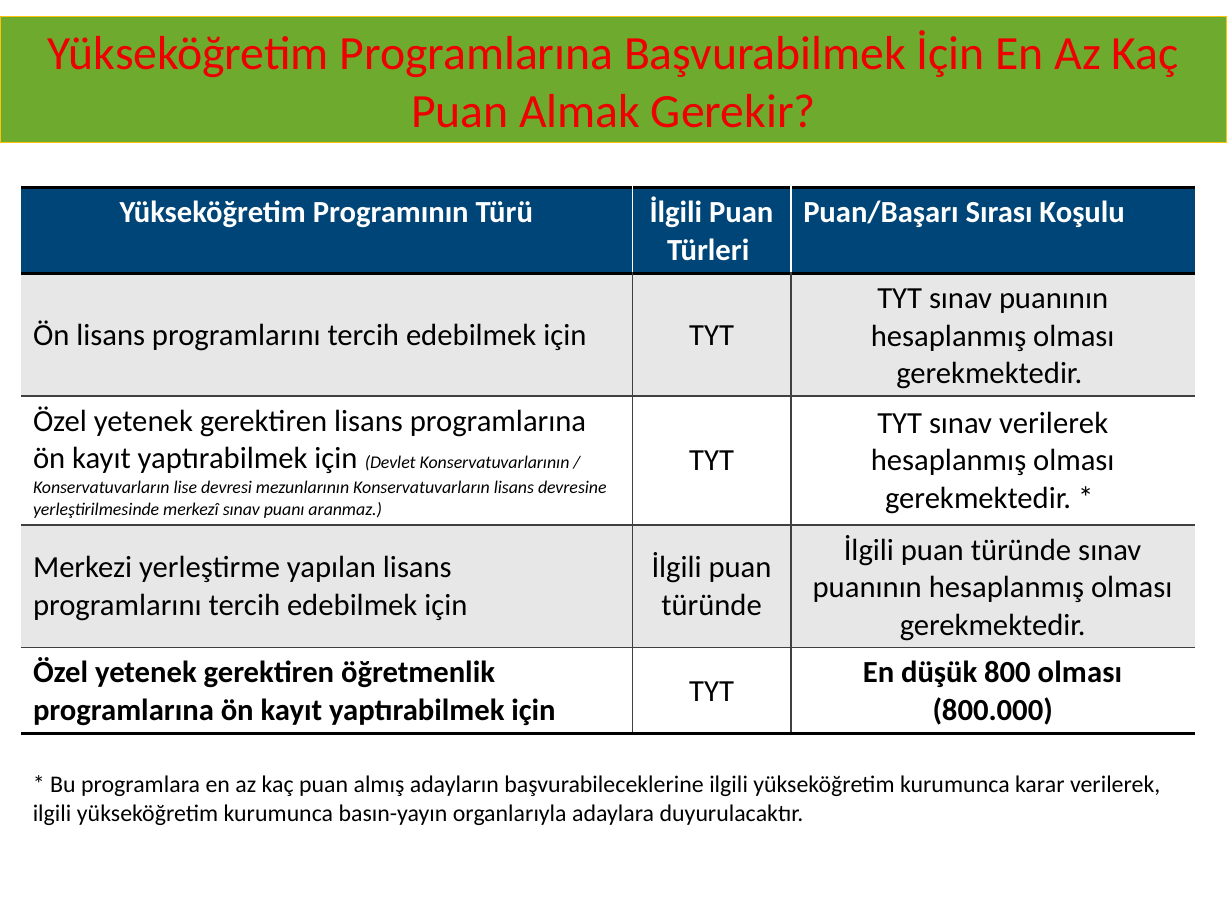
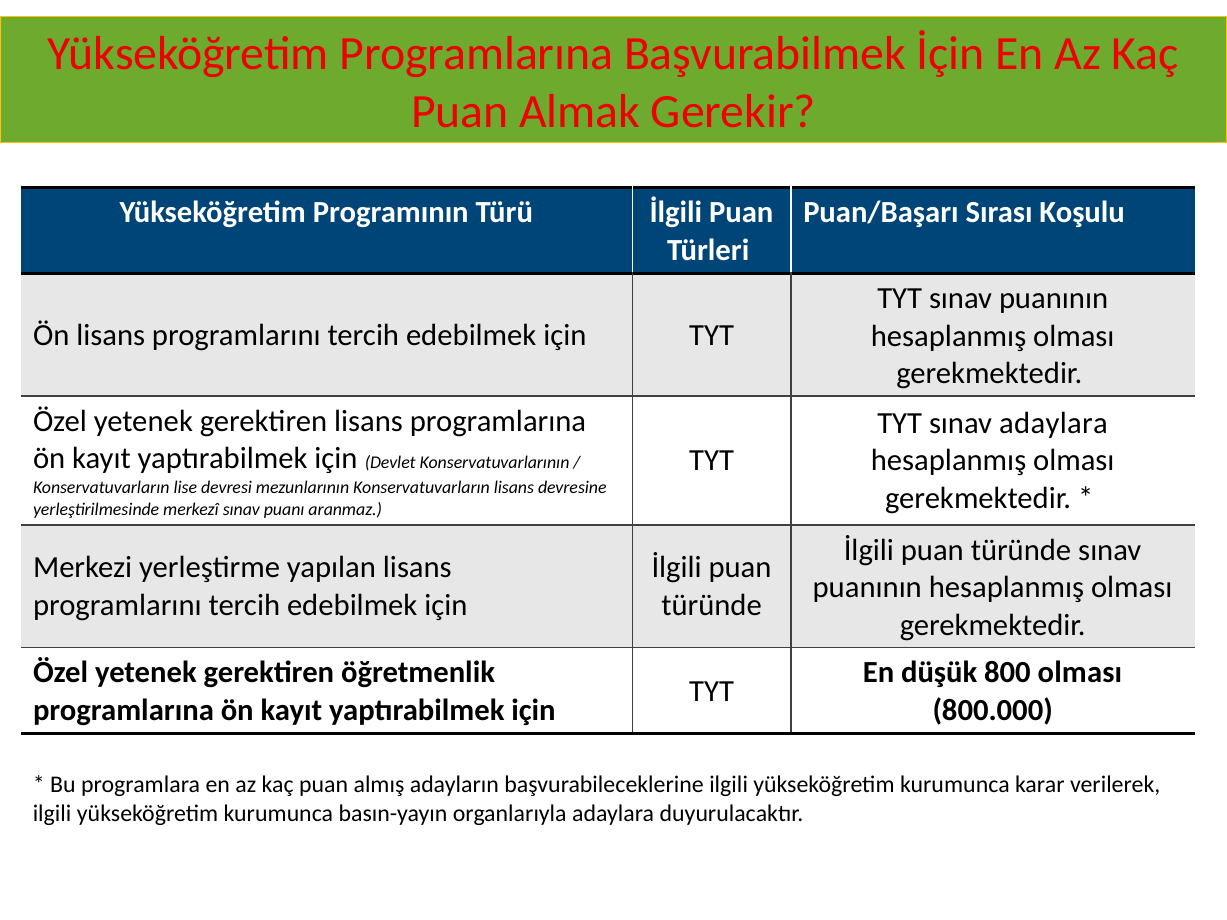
sınav verilerek: verilerek -> adaylara (1053, 424)
